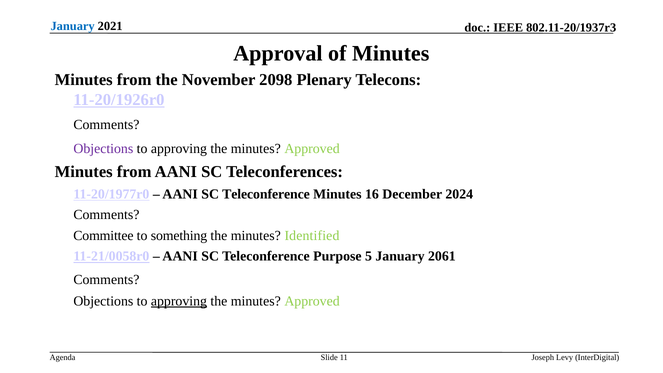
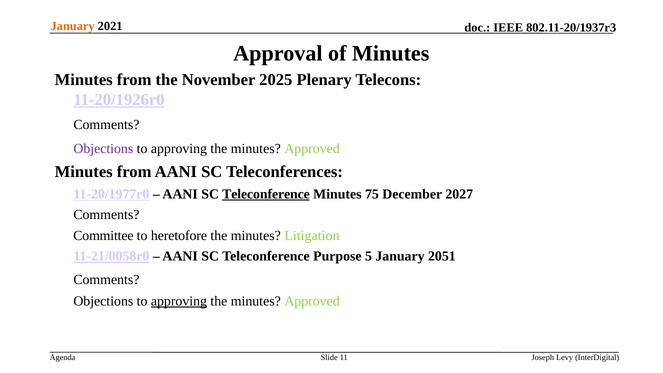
January colour: blue -> orange (73, 26)
2098: 2098 -> 2025 (276, 80)
Teleconference underline: none -> present (266, 194)
16: 16 -> 75 (372, 194)
2024: 2024 -> 2027 (459, 194)
something: something -> heretofore (179, 236)
Identified: Identified -> Litigation (312, 236)
2061: 2061 -> 2051 (442, 256)
